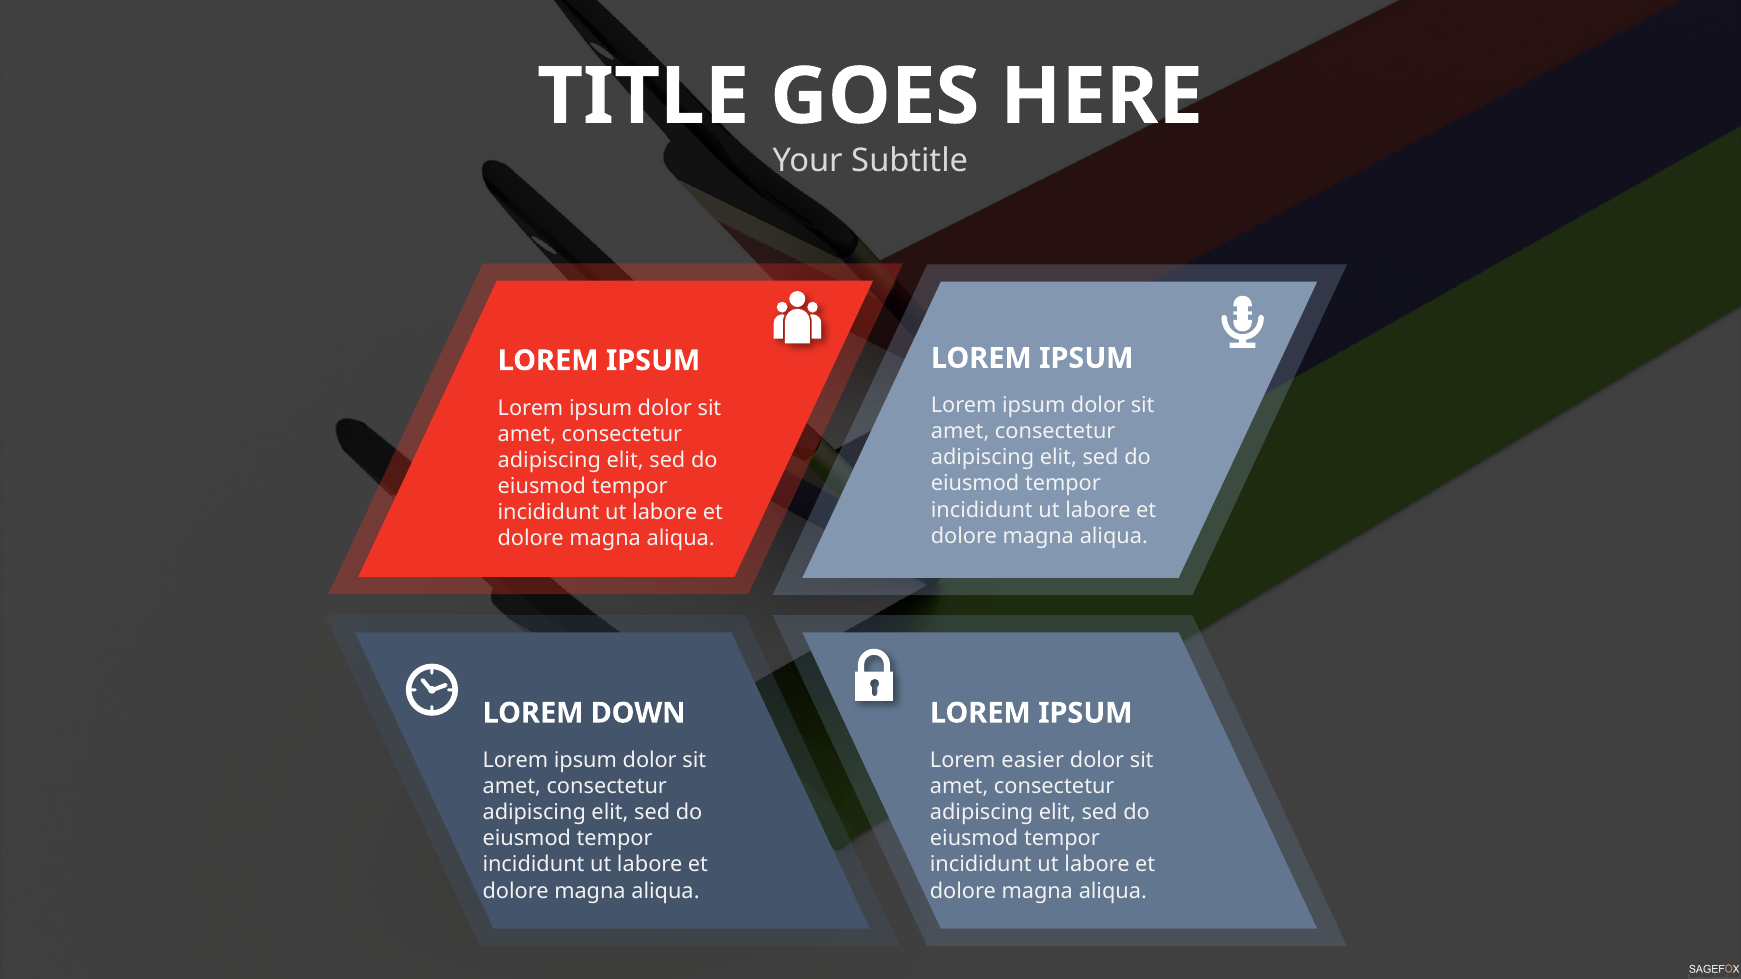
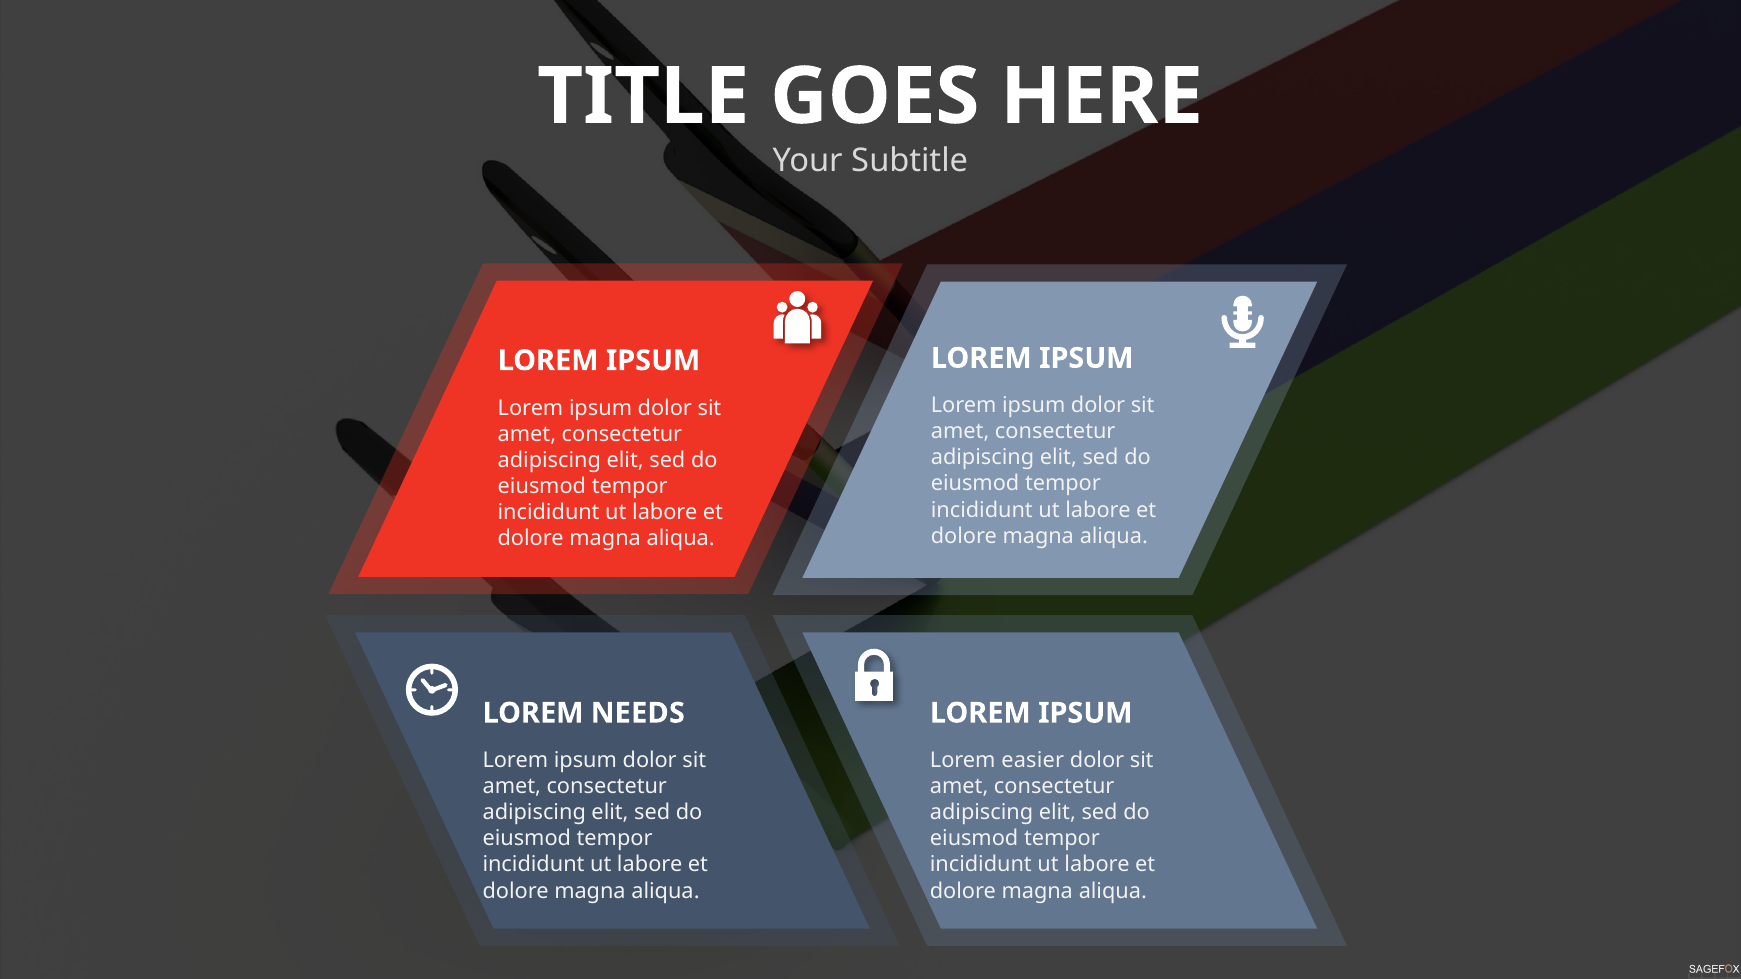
DOWN: DOWN -> NEEDS (638, 713)
